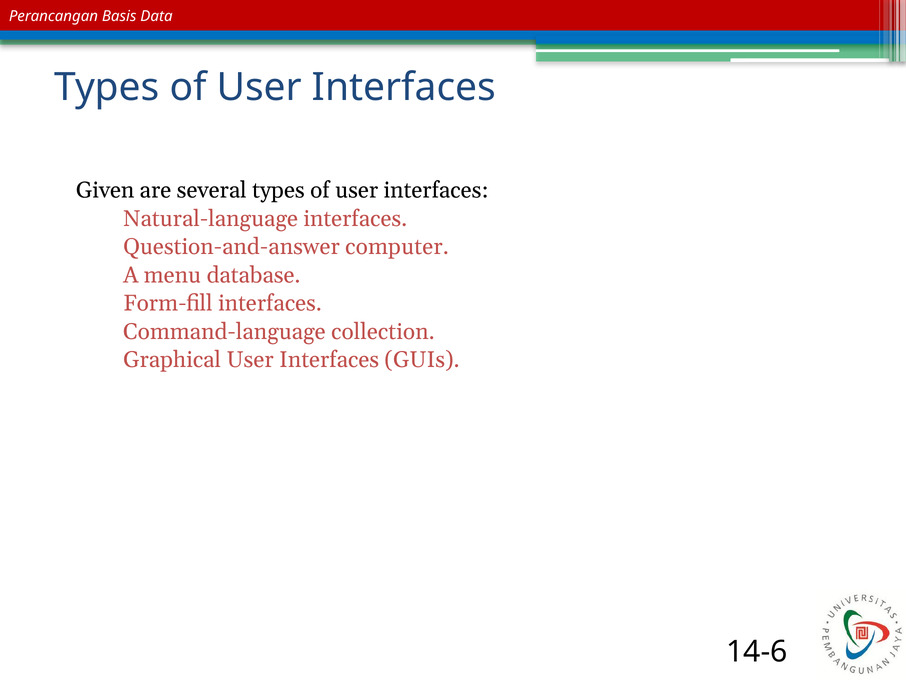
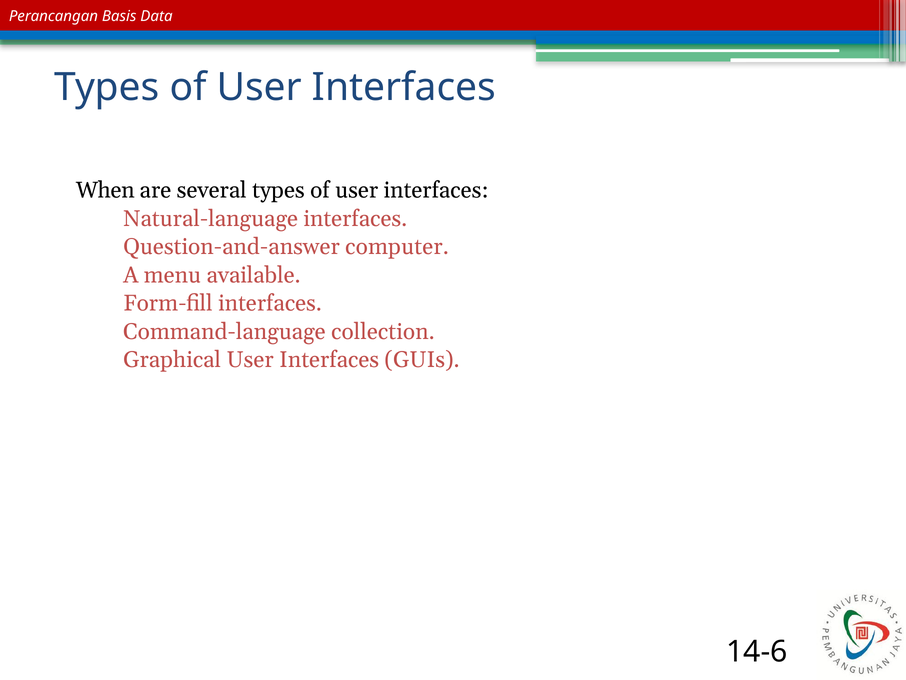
Given: Given -> When (105, 190)
database: database -> available (254, 275)
